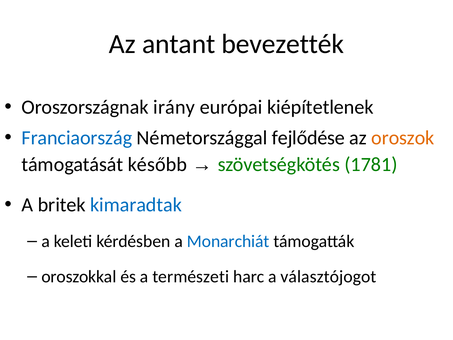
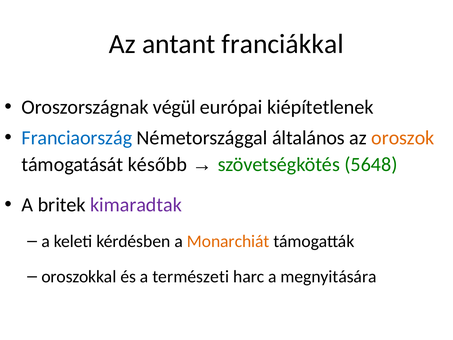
bevezették: bevezették -> franciákkal (283, 44)
irány: irány -> végül (174, 107)
fejlődése: fejlődése -> általános (308, 138)
1781: 1781 -> 5648 (371, 164)
kimaradtak colour: blue -> purple (136, 205)
Monarchiát colour: blue -> orange (228, 241)
választójogot: választójogot -> megnyitására (329, 276)
